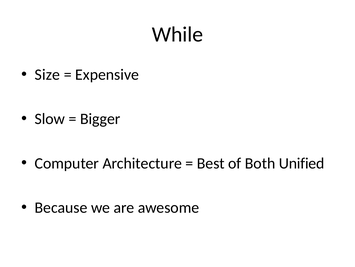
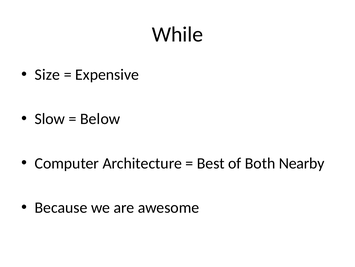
Bigger: Bigger -> Below (100, 119)
Unified: Unified -> Nearby (302, 163)
